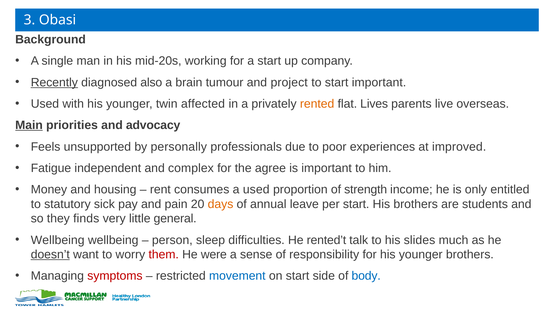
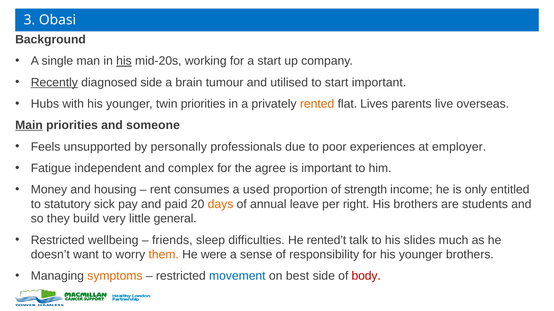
his underline: none -> present (124, 61)
diagnosed also: also -> side (151, 83)
project: project -> utilised (289, 83)
Used: Used -> Hubs (45, 104)
twin affected: affected -> priorities (203, 104)
advocacy: advocacy -> someone (153, 126)
improved: improved -> employer (459, 147)
pain: pain -> paid (176, 204)
per start: start -> right (356, 204)
finds: finds -> build (86, 219)
Wellbeing: Wellbeing -> Restricted (58, 241)
person: person -> friends (172, 241)
doesn’t underline: present -> none (50, 255)
them colour: red -> orange (164, 255)
symptoms colour: red -> orange (115, 277)
on start: start -> best (298, 277)
body colour: blue -> red (366, 277)
